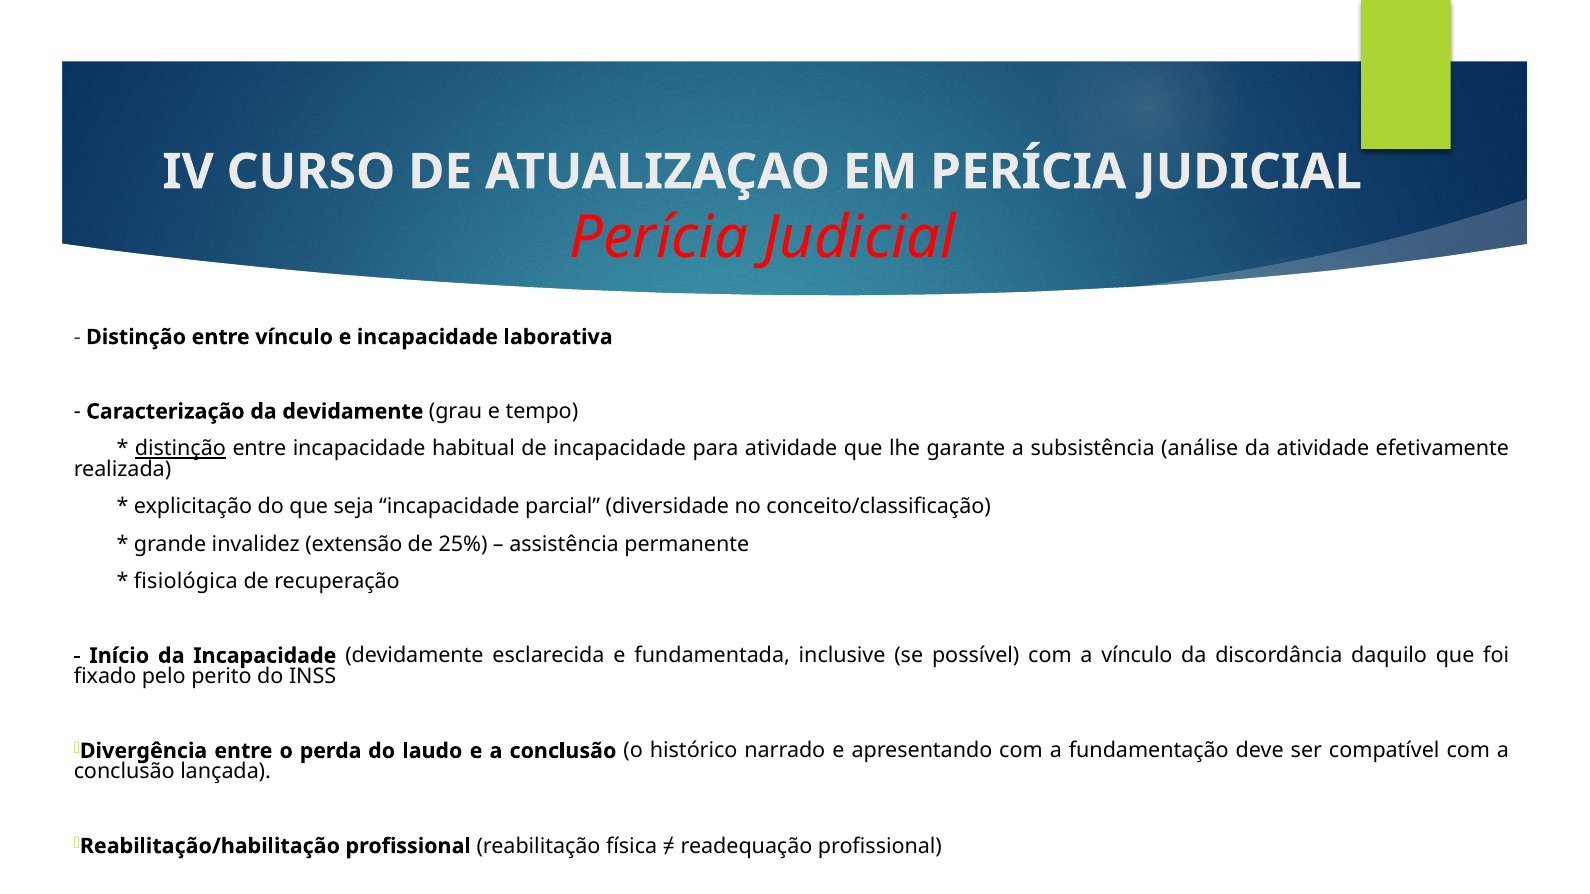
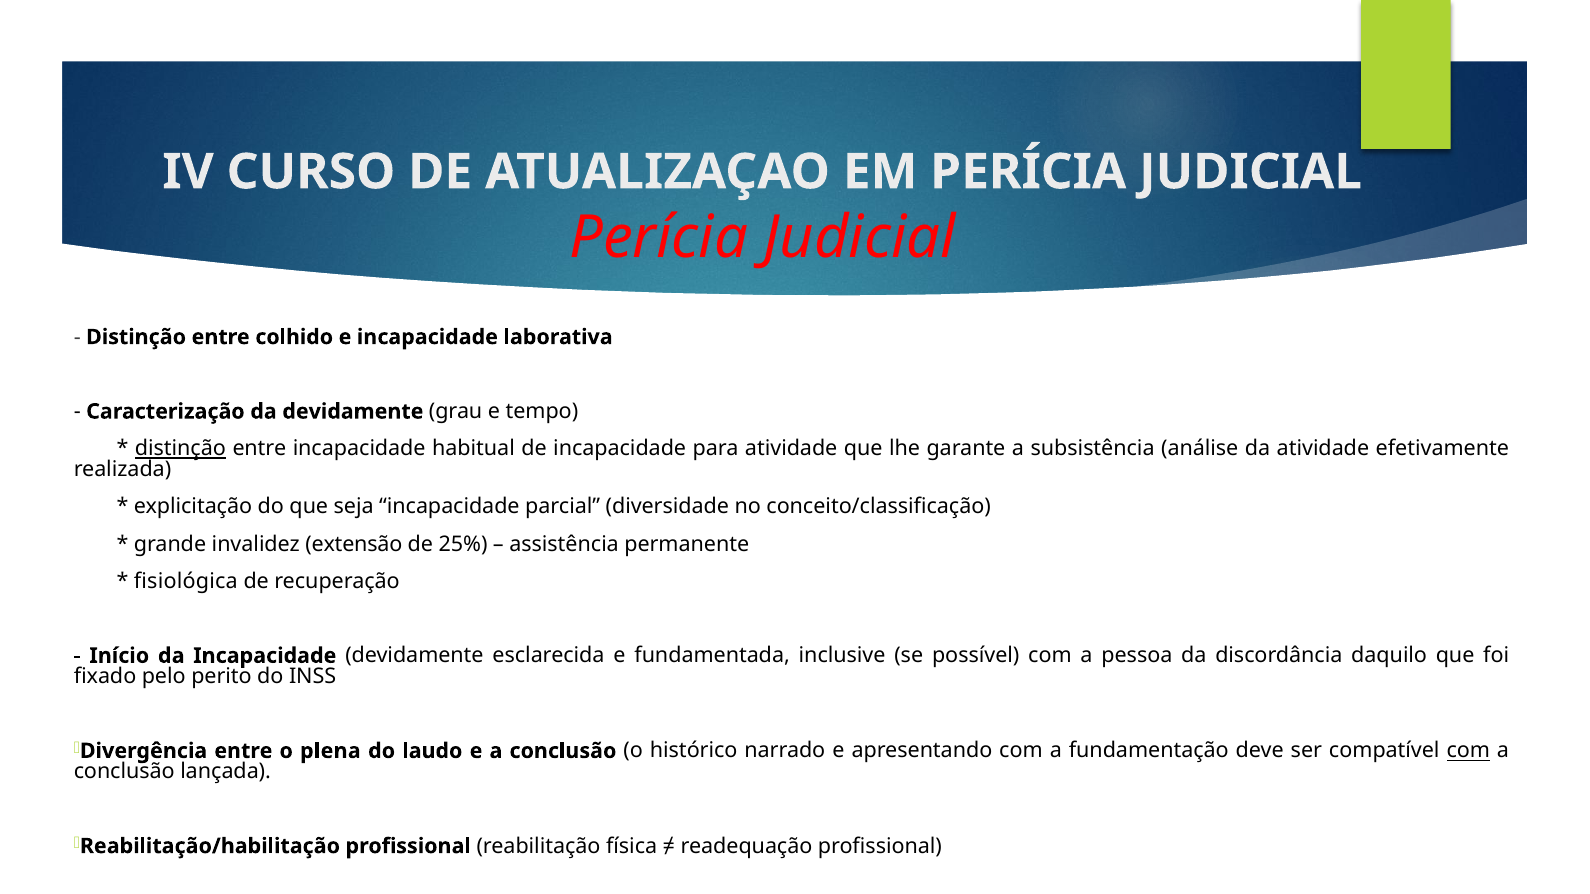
entre vínculo: vínculo -> colhido (294, 337)
a vínculo: vínculo -> pessoa (1137, 656)
perda: perda -> plena (330, 751)
com underline: none -> present (1468, 751)
